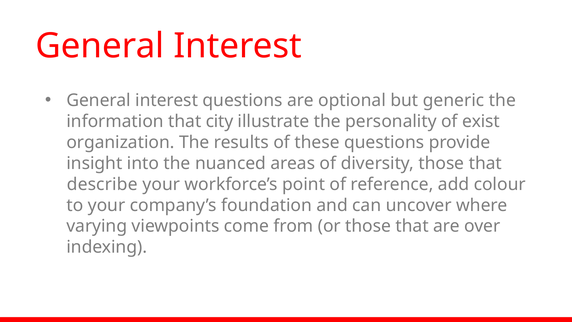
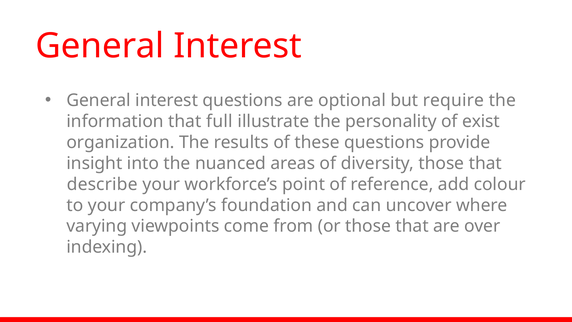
generic: generic -> require (453, 100)
city: city -> full (219, 121)
